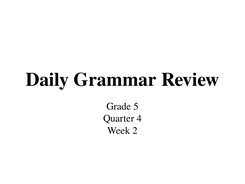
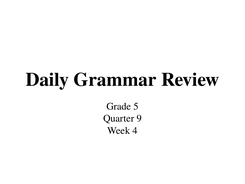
4: 4 -> 9 (139, 118)
2: 2 -> 4 (135, 130)
